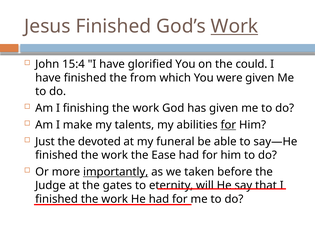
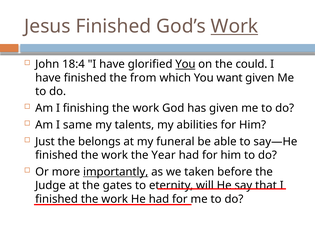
15:4: 15:4 -> 18:4 (74, 64)
You underline: none -> present (185, 64)
were: were -> want (230, 78)
make: make -> same (78, 125)
for underline: present -> none (228, 125)
devoted: devoted -> belongs (99, 142)
Ease: Ease -> Year (164, 155)
